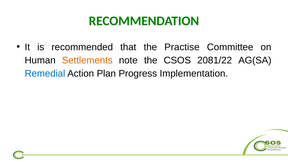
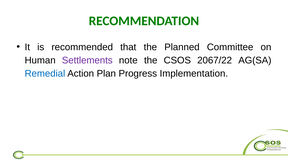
Practise: Practise -> Planned (182, 47)
Settlements colour: orange -> purple (87, 60)
2081/22: 2081/22 -> 2067/22 (215, 60)
